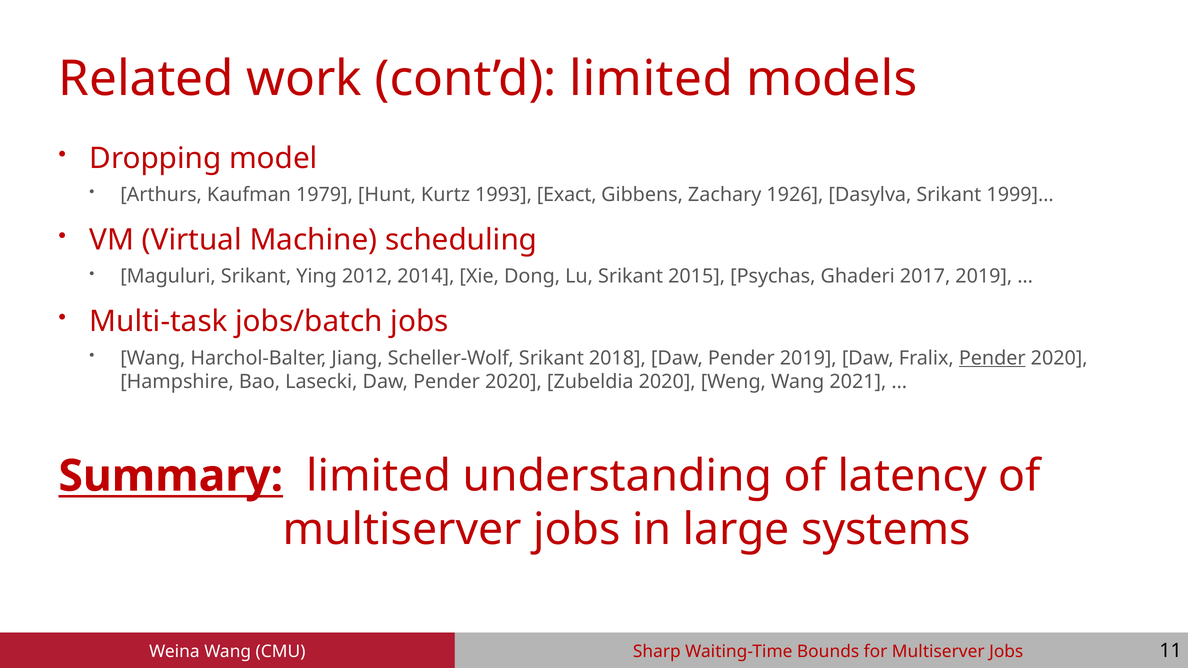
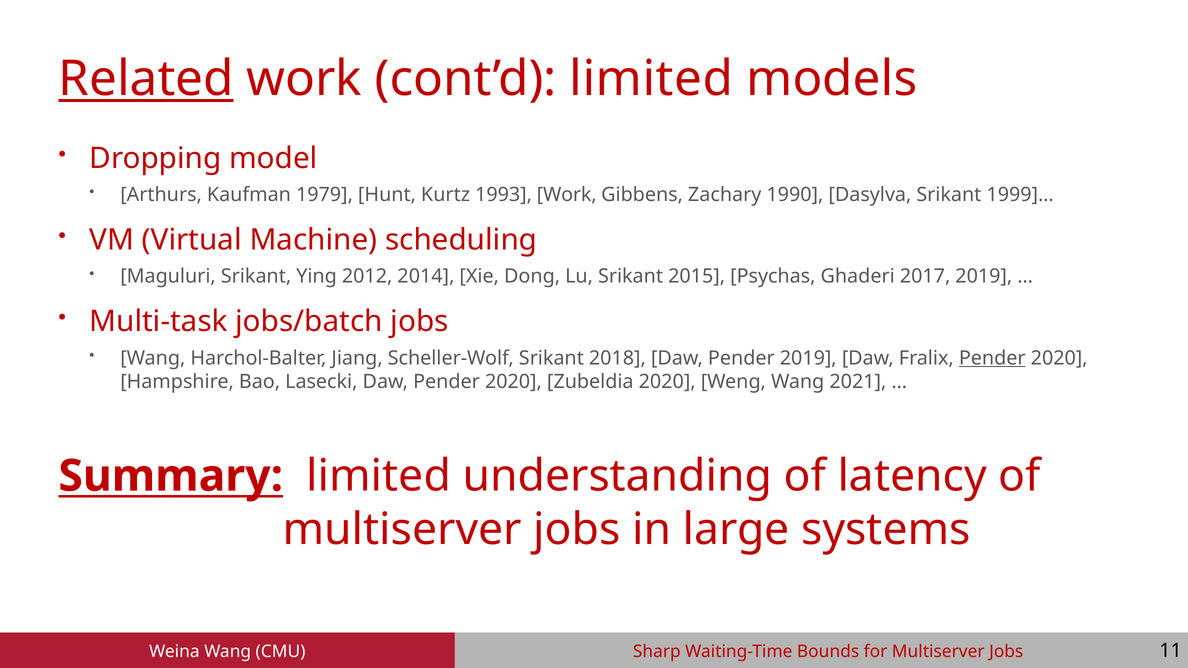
Related underline: none -> present (146, 79)
1993 Exact: Exact -> Work (567, 195)
1926: 1926 -> 1990 (795, 195)
